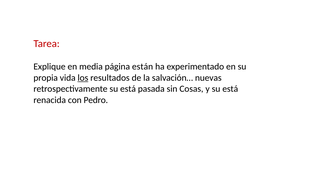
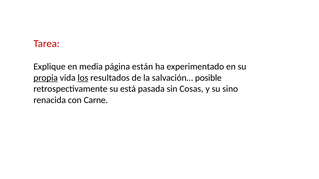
propia underline: none -> present (46, 78)
nuevas: nuevas -> posible (208, 78)
y su está: está -> sino (230, 89)
Pedro: Pedro -> Carne (96, 100)
